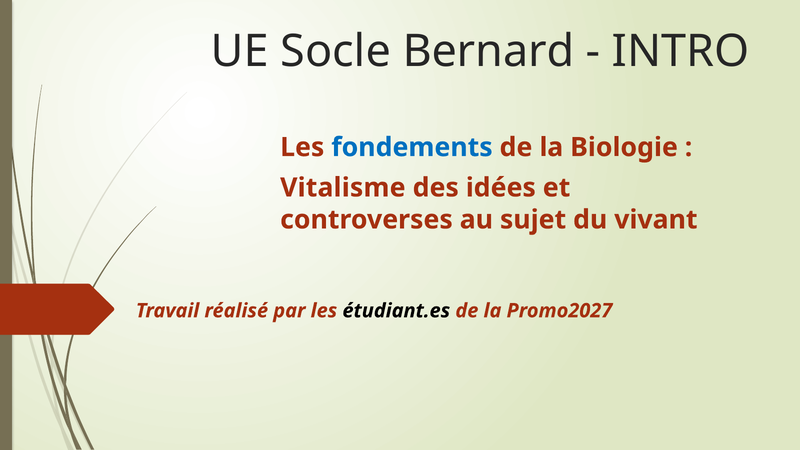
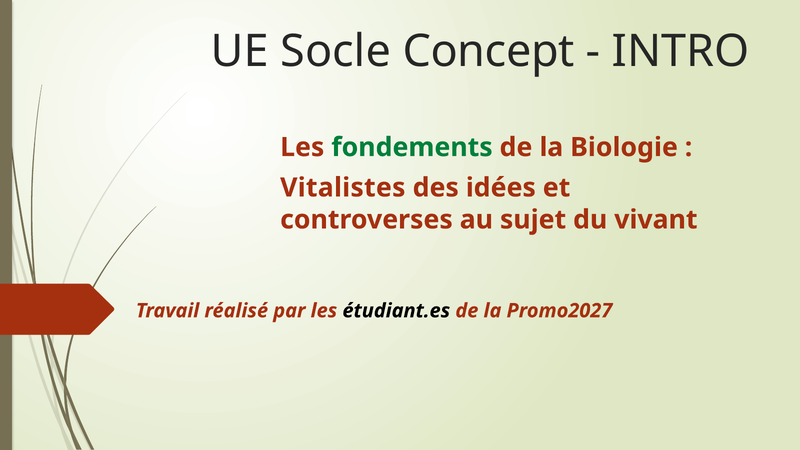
Bernard: Bernard -> Concept (489, 52)
fondements colour: blue -> green (412, 147)
Vitalisme: Vitalisme -> Vitalistes (343, 188)
